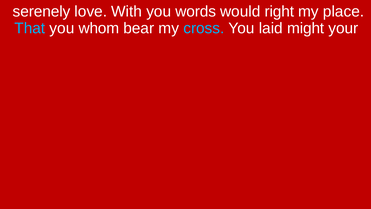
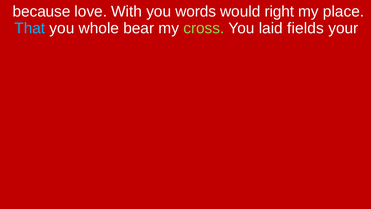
serenely: serenely -> because (42, 11)
whom: whom -> whole (99, 28)
cross colour: light blue -> light green (204, 28)
might: might -> fields (306, 28)
